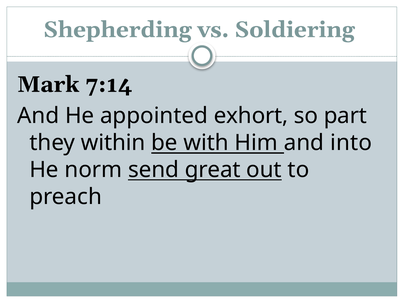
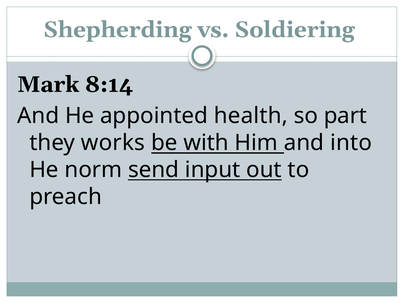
7:14: 7:14 -> 8:14 (109, 84)
exhort: exhort -> health (251, 116)
within: within -> works (113, 143)
great: great -> input (213, 170)
